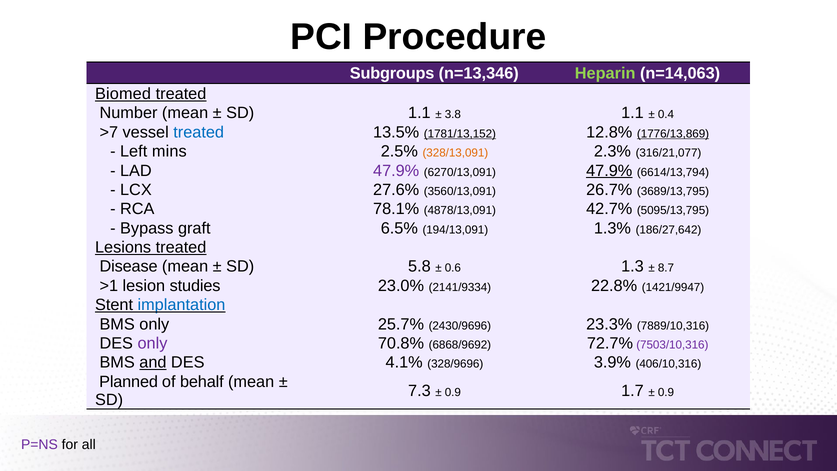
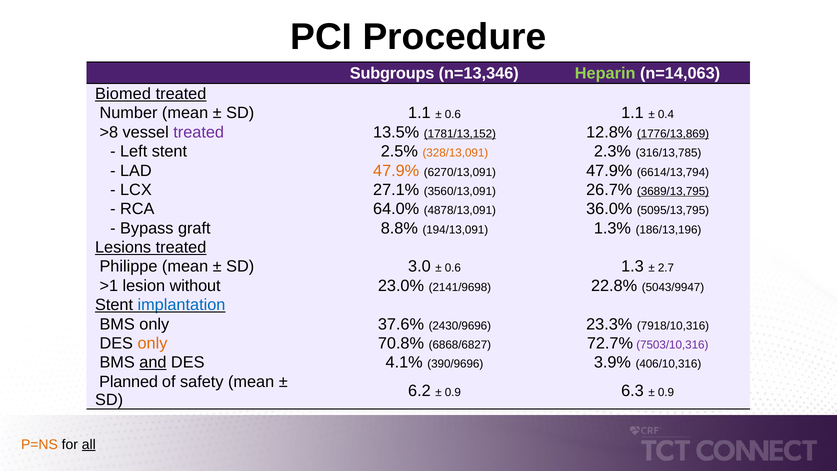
3.8: 3.8 -> 0.6 (453, 115)
>7: >7 -> >8 (109, 132)
treated colour: blue -> purple (199, 132)
Left mins: mins -> stent (169, 151)
316/21,077: 316/21,077 -> 316/13,785 (668, 153)
47.9% colour: purple -> orange (396, 171)
47.9% underline: present -> none (609, 171)
27.6%: 27.6% -> 27.1% (396, 190)
3689/13,795 underline: none -> present (673, 191)
78.1%: 78.1% -> 64.0% (396, 209)
42.7%: 42.7% -> 36.0% (609, 209)
6.5%: 6.5% -> 8.8% (399, 228)
186/27,642: 186/27,642 -> 186/13,196 (668, 230)
Disease: Disease -> Philippe (128, 266)
5.8: 5.8 -> 3.0 (419, 266)
8.7: 8.7 -> 2.7 (666, 268)
studies: studies -> without (195, 286)
2141/9334: 2141/9334 -> 2141/9698 (460, 287)
1421/9947: 1421/9947 -> 5043/9947 (673, 287)
25.7%: 25.7% -> 37.6% (401, 324)
7889/10,316: 7889/10,316 -> 7918/10,316 (673, 326)
only colour: purple -> orange (152, 343)
6868/9692: 6868/9692 -> 6868/6827 (460, 345)
328/9696: 328/9696 -> 390/9696 (455, 364)
behalf: behalf -> safety (202, 382)
7.3: 7.3 -> 6.2 (419, 391)
1.7: 1.7 -> 6.3 (632, 391)
P=NS colour: purple -> orange (39, 444)
all underline: none -> present (89, 444)
